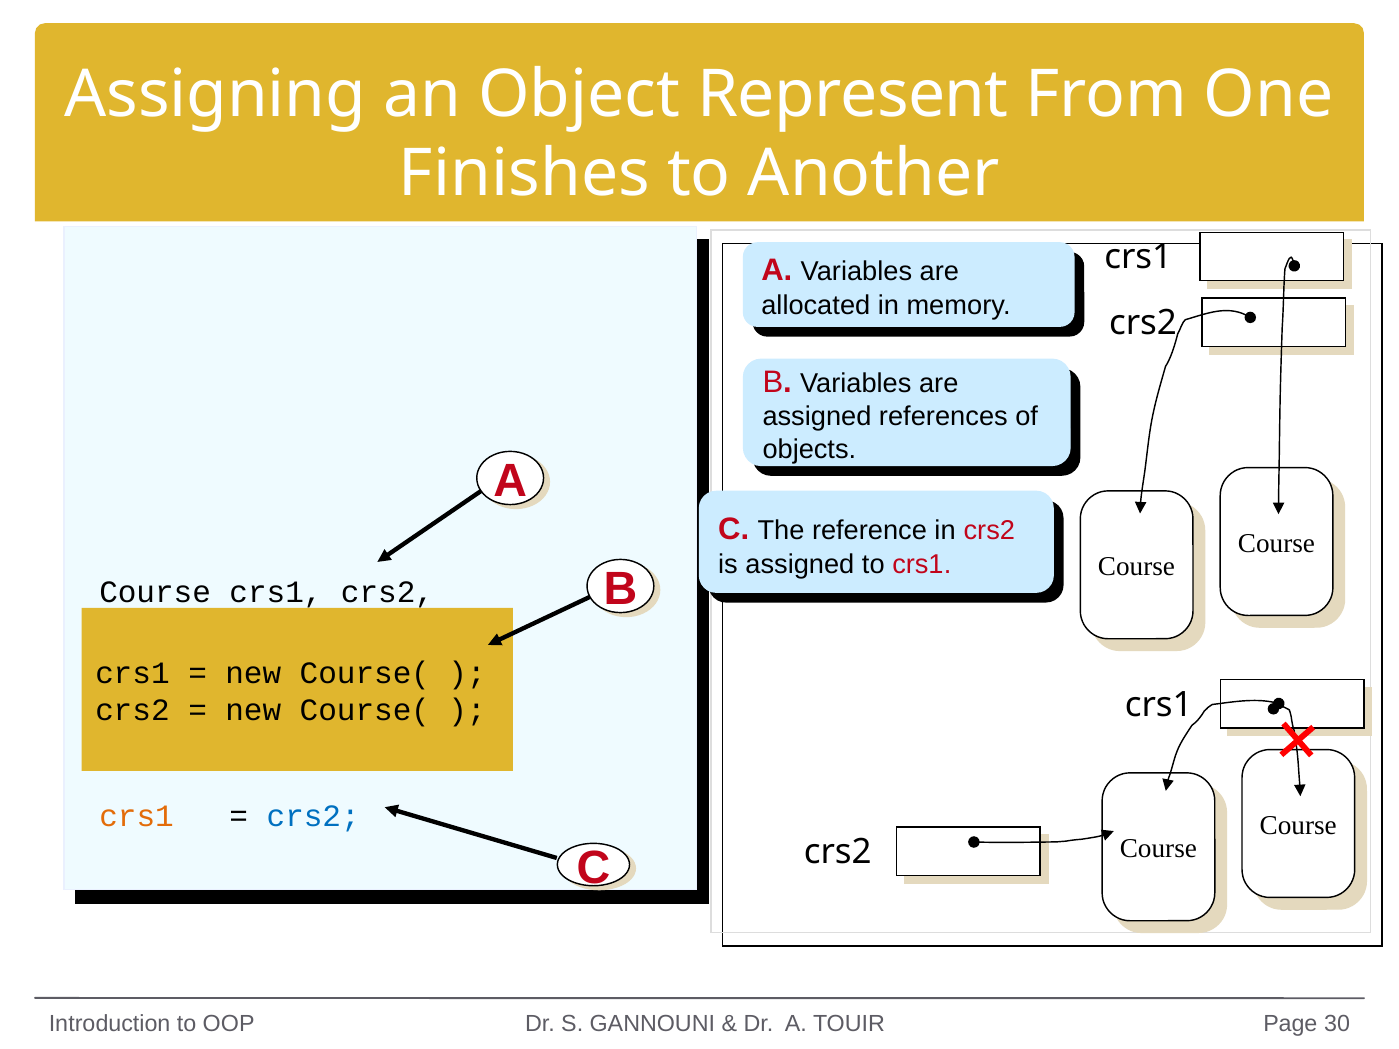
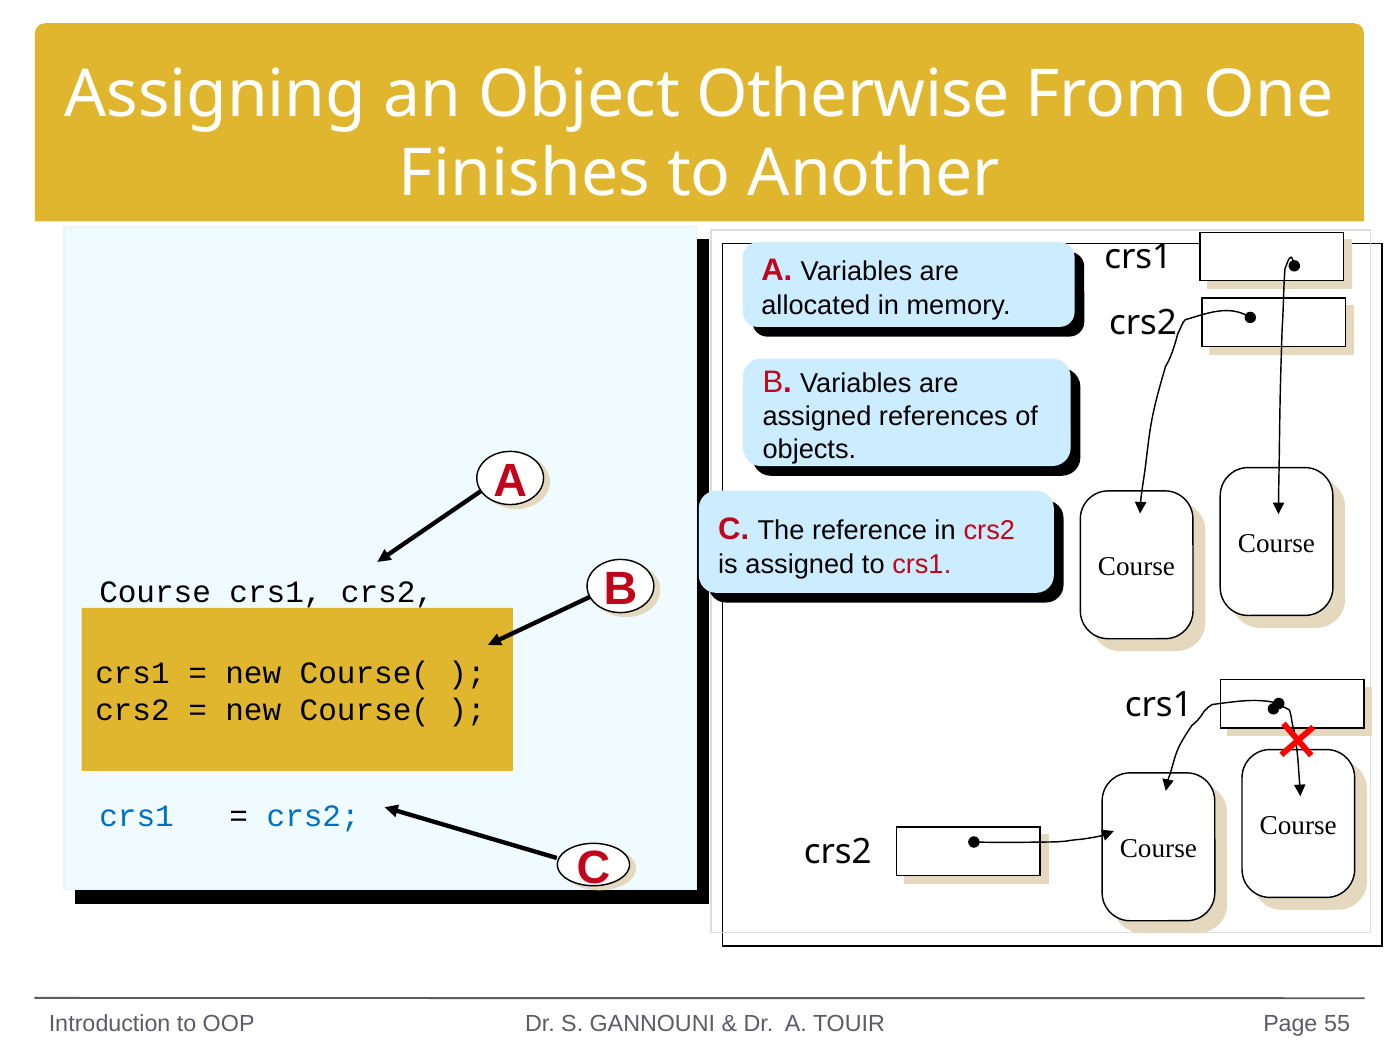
Represent: Represent -> Otherwise (853, 94)
crs1 colour: orange -> blue (137, 816)
30: 30 -> 55 (1337, 1024)
